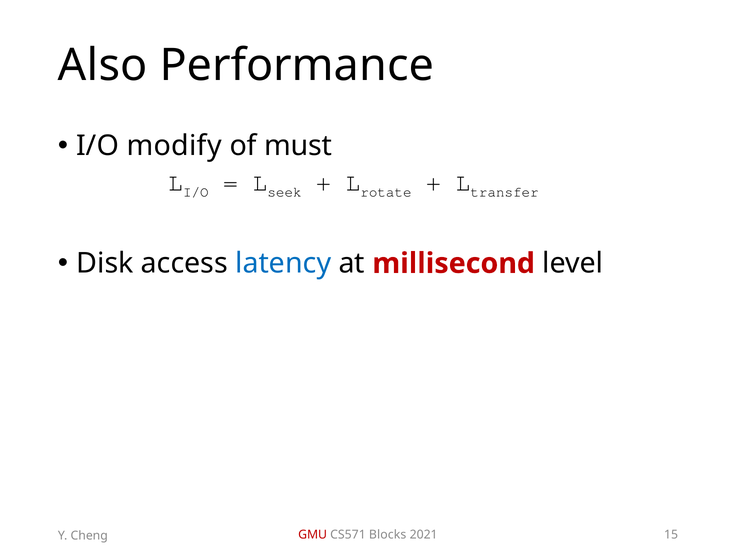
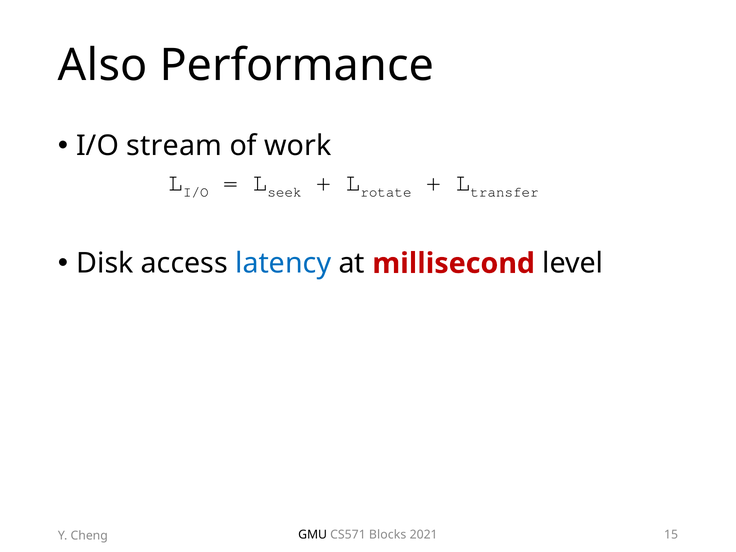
modify: modify -> stream (174, 146)
must: must -> work (298, 146)
GMU colour: red -> black (313, 535)
